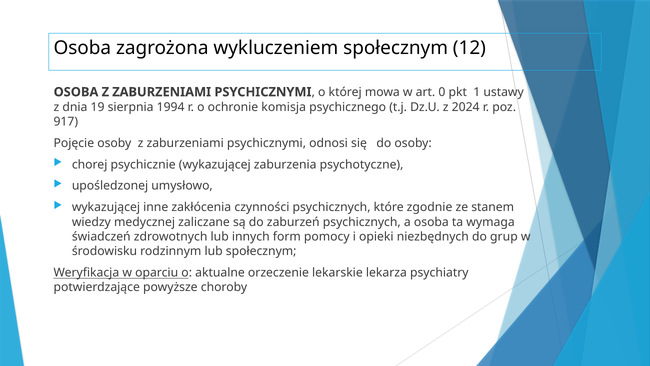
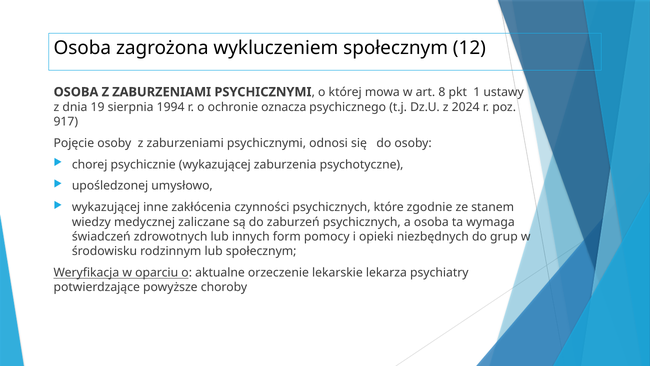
0: 0 -> 8 (442, 92)
komisja: komisja -> oznacza (284, 107)
